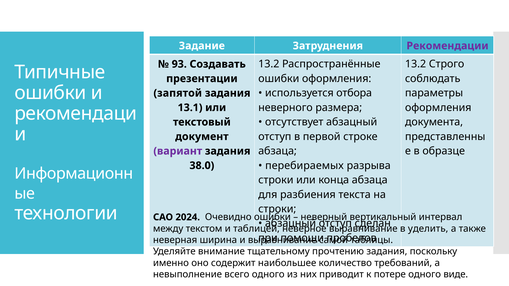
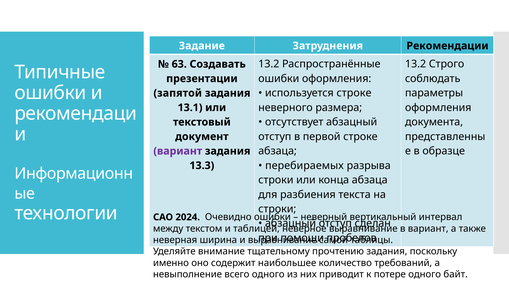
Рекомендации colour: purple -> black (447, 46)
93: 93 -> 63 (179, 64)
используется отбора: отбора -> строке (354, 93)
38.0: 38.0 -> 13.3 (202, 166)
в уделить: уделить -> вариант (428, 229)
виде: виде -> байт (456, 275)
